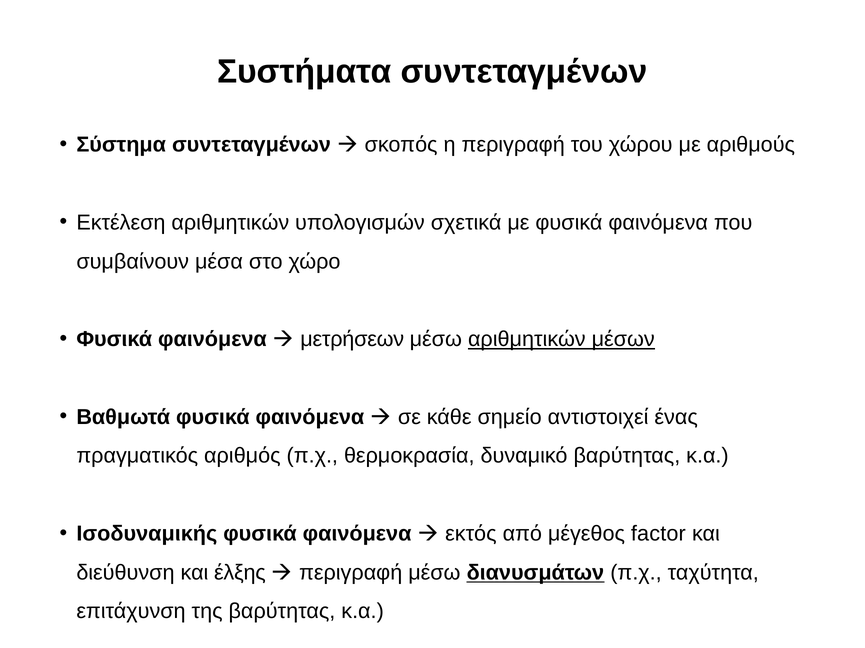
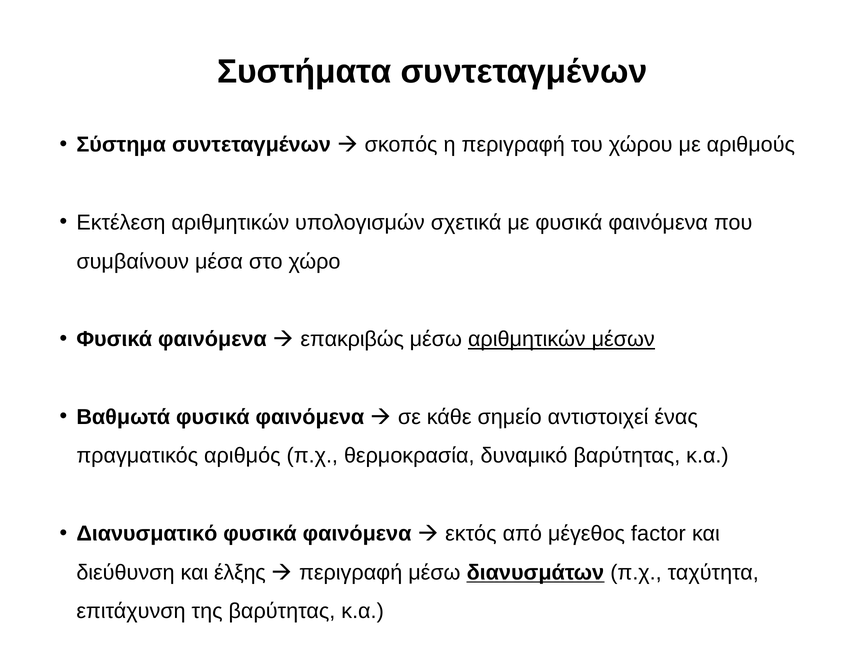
μετρήσεων: μετρήσεων -> επακριβώς (352, 340)
Ισοδυναμικής: Ισοδυναμικής -> Διανυσματικό (147, 534)
